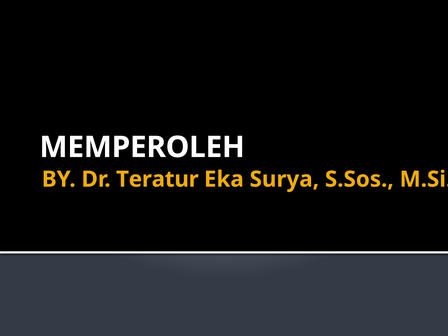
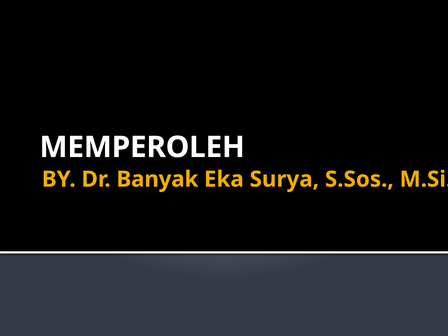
Teratur: Teratur -> Banyak (157, 179)
